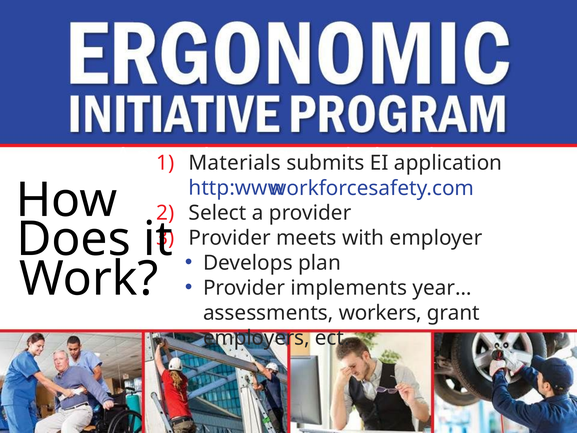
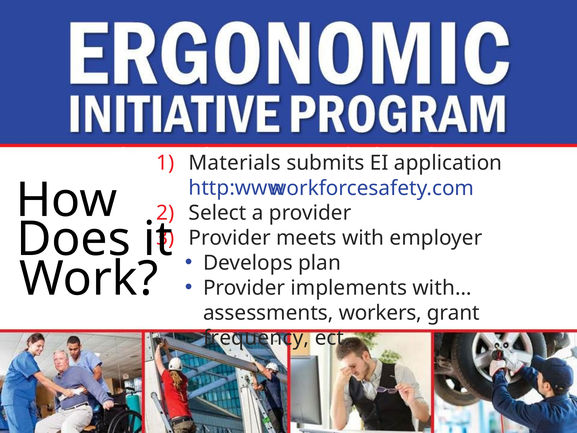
year…: year… -> with… (442, 288)
employers: employers -> frequency (256, 338)
